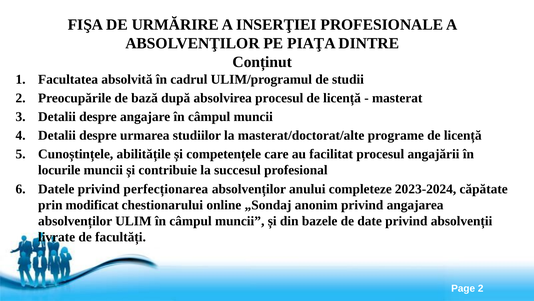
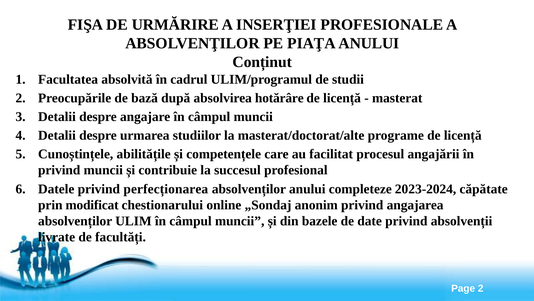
PIAŢA DINTRE: DINTRE -> ANULUI (369, 43)
absolvirea procesul: procesul -> hotărâre (279, 98)
locurile: locurile -> privind (59, 170)
